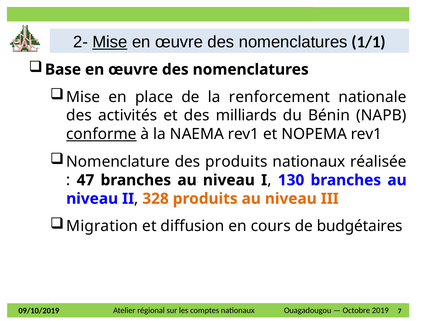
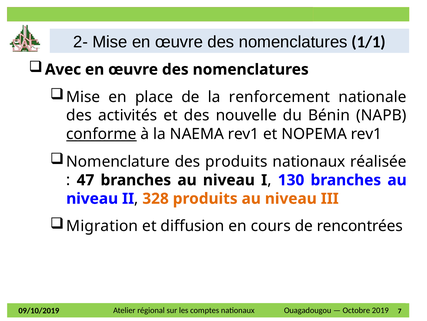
Mise underline: present -> none (110, 42)
Base: Base -> Avec (63, 69)
milliards: milliards -> nouvelle (246, 115)
budgétaires: budgétaires -> rencontrées (360, 226)
